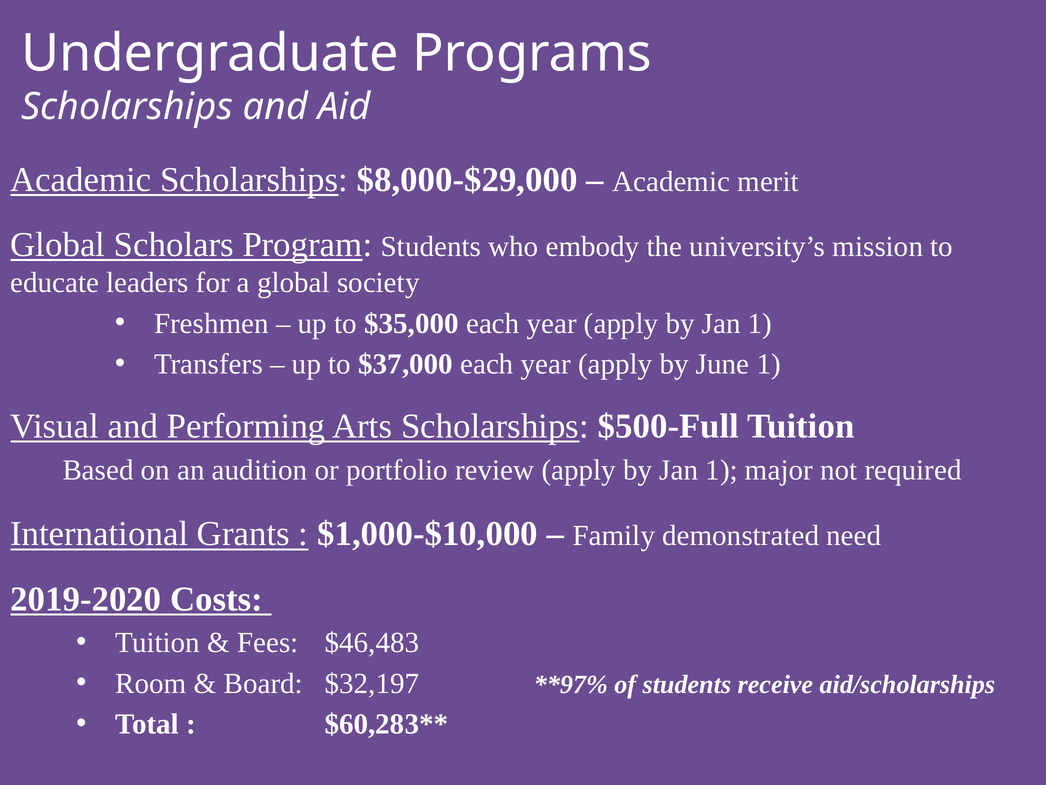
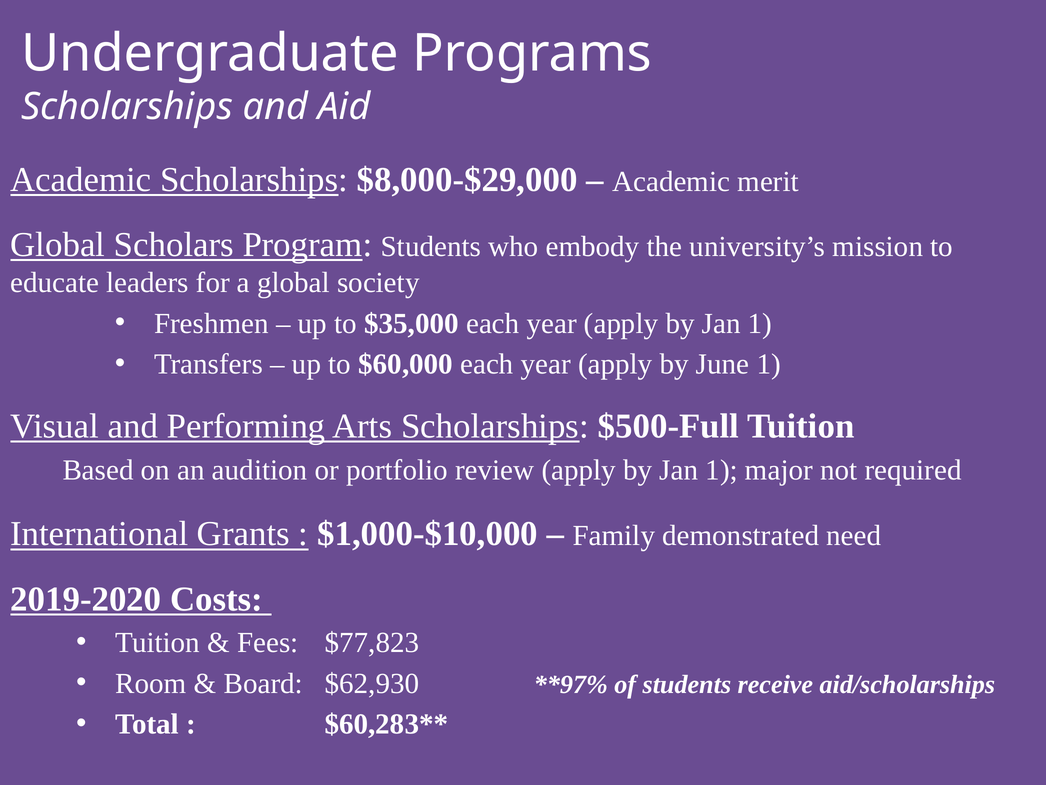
$37,000: $37,000 -> $60,000 (406, 364)
$46,483: $46,483 -> $77,823 (372, 642)
$32,197: $32,197 -> $62,930 (372, 683)
